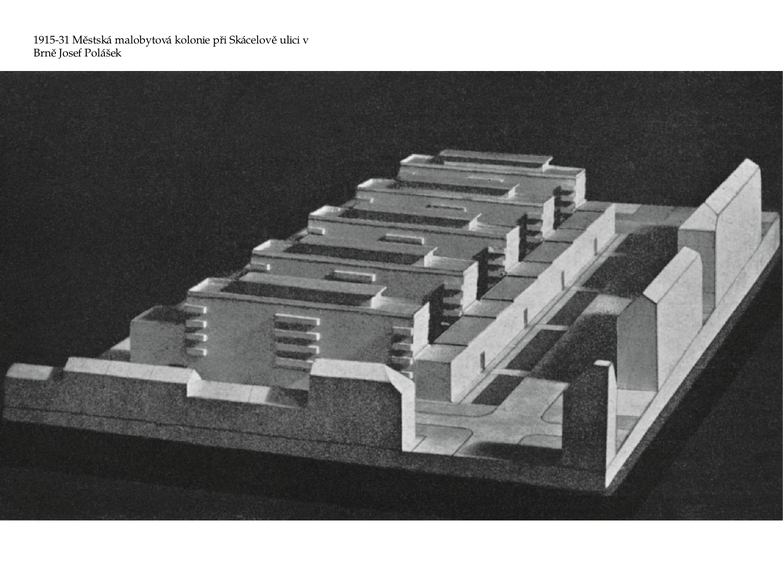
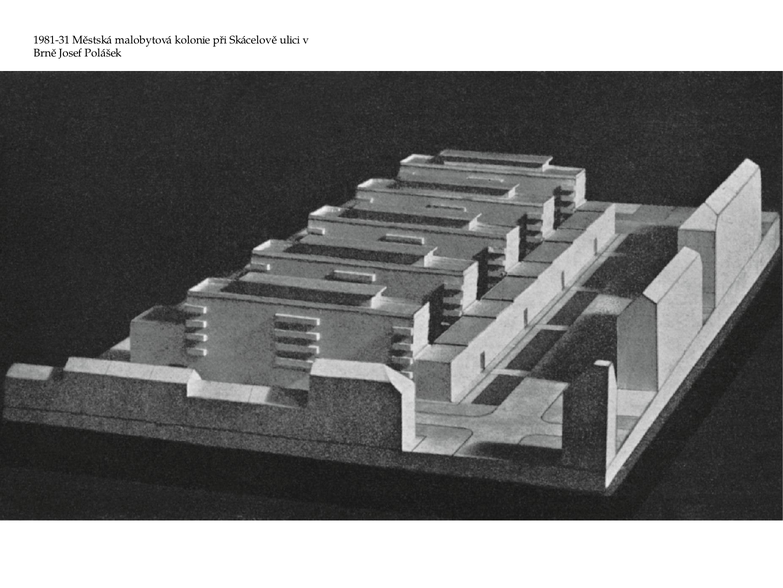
1915-31: 1915-31 -> 1981-31 (52, 40)
